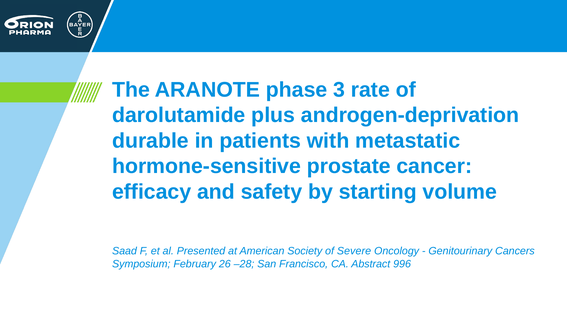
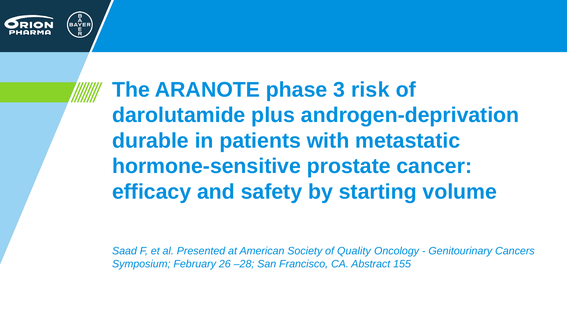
rate: rate -> risk (370, 90)
Severe: Severe -> Quality (354, 251)
996: 996 -> 155 (402, 264)
